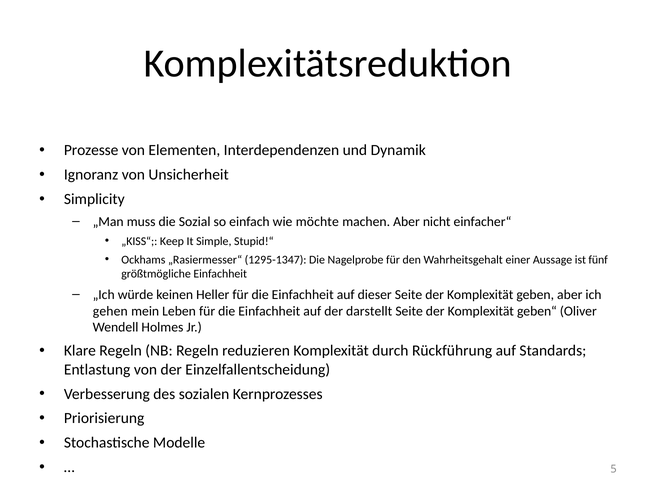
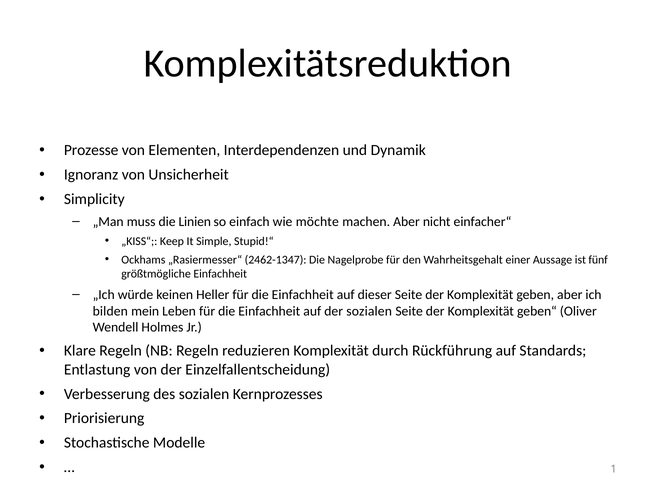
Sozial: Sozial -> Linien (195, 222)
1295-1347: 1295-1347 -> 2462-1347 (276, 260)
gehen: gehen -> bilden (110, 311)
der darstellt: darstellt -> sozialen (369, 311)
5: 5 -> 1 (614, 469)
